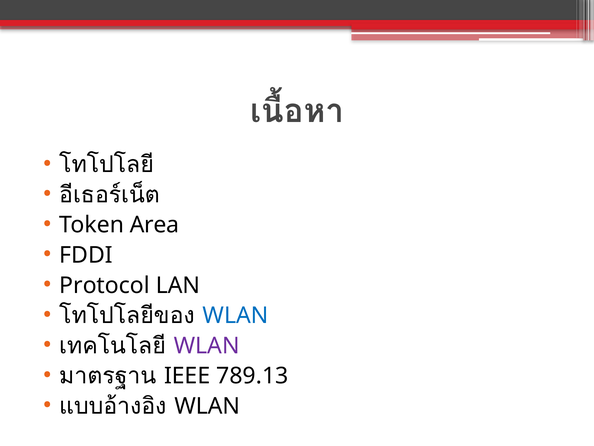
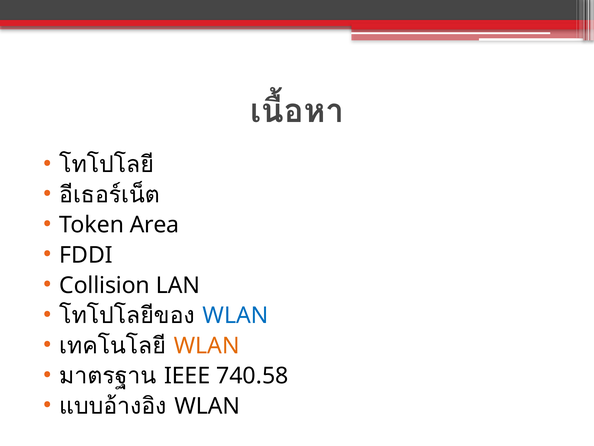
Protocol: Protocol -> Collision (105, 285)
WLAN colour: purple -> orange (207, 345)
789.13: 789.13 -> 740.58 (252, 375)
